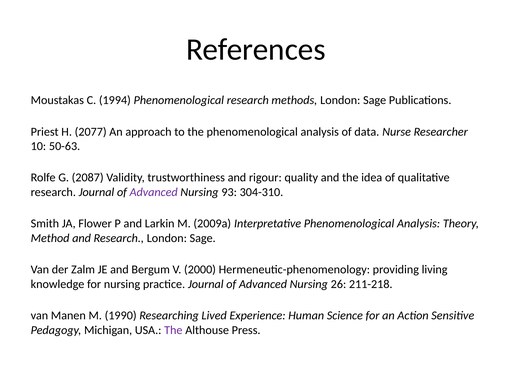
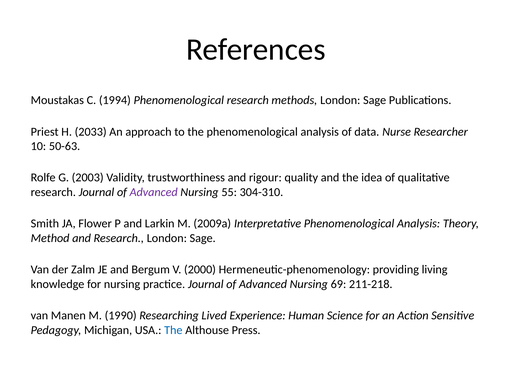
2077: 2077 -> 2033 (91, 132)
2087: 2087 -> 2003 (88, 178)
93: 93 -> 55 (229, 192)
26: 26 -> 69 (338, 284)
The colour: purple -> blue (173, 330)
